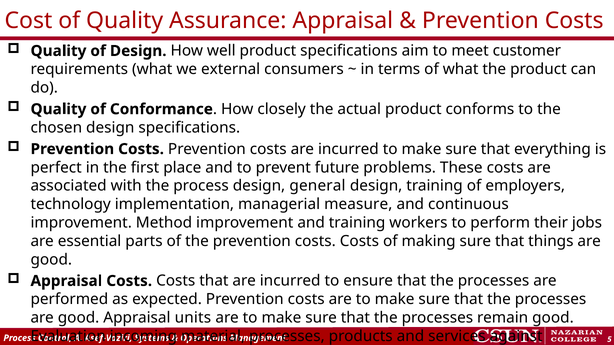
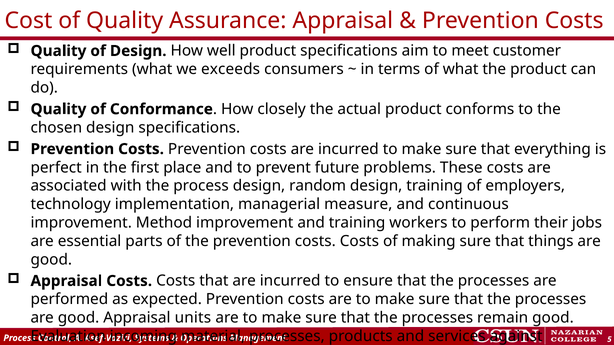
external: external -> exceeds (231, 69)
general: general -> random (318, 186)
